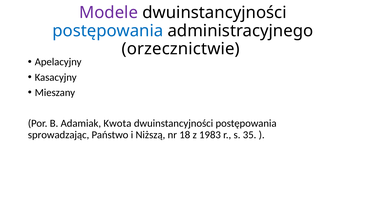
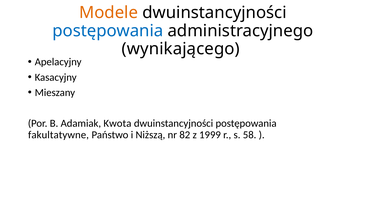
Modele colour: purple -> orange (109, 13)
orzecznictwie: orzecznictwie -> wynikającego (181, 49)
sprowadzając: sprowadzając -> fakultatywne (58, 135)
18: 18 -> 82 (185, 135)
1983: 1983 -> 1999 (210, 135)
35: 35 -> 58 (250, 135)
